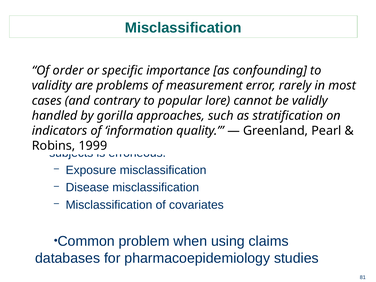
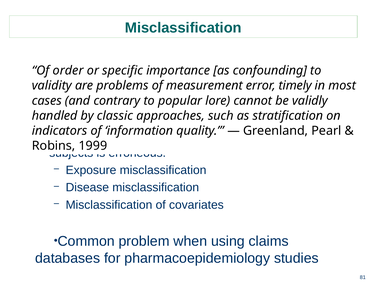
rarely: rarely -> timely (295, 86)
gorilla: gorilla -> classic (115, 116)
